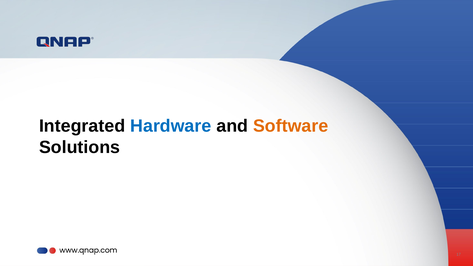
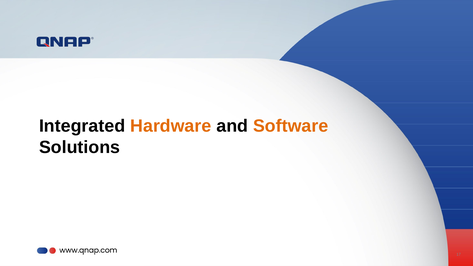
Hardware colour: blue -> orange (171, 126)
